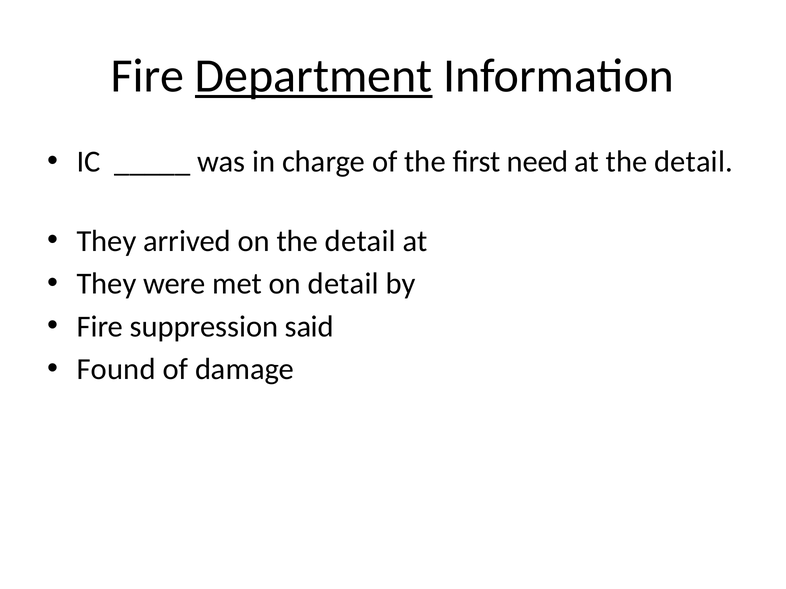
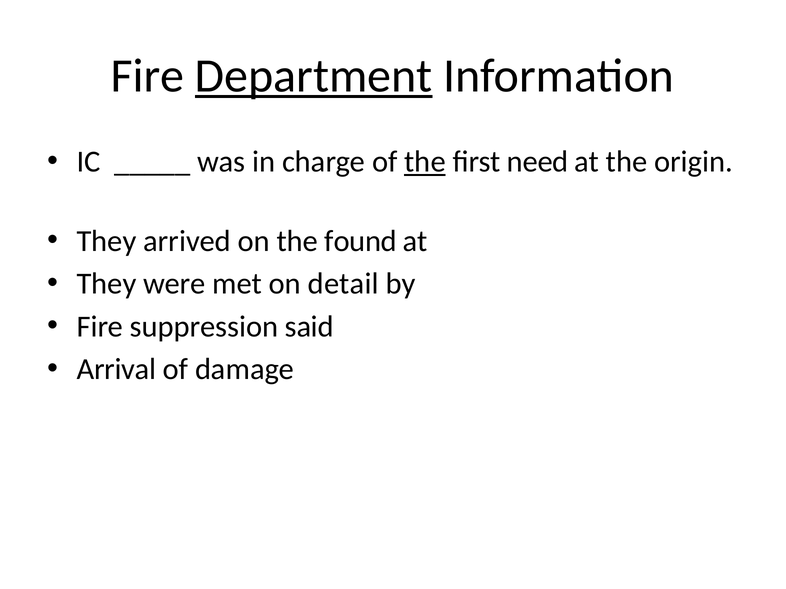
the underline: none -> present (425, 162)
at the detail: detail -> origin (694, 162)
on the detail: detail -> found (361, 241)
Found: Found -> Arrival (116, 369)
